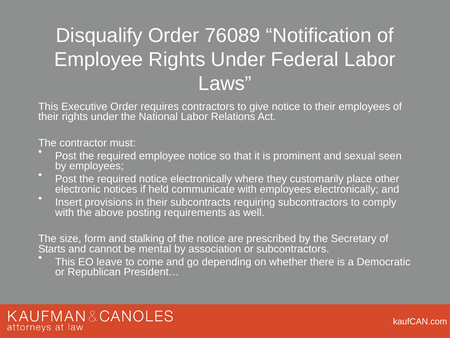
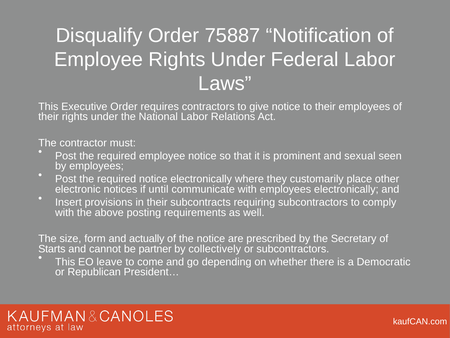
76089: 76089 -> 75887 (233, 35)
held: held -> until (159, 189)
stalking: stalking -> actually (147, 238)
mental: mental -> partner (155, 248)
association: association -> collectively (215, 248)
